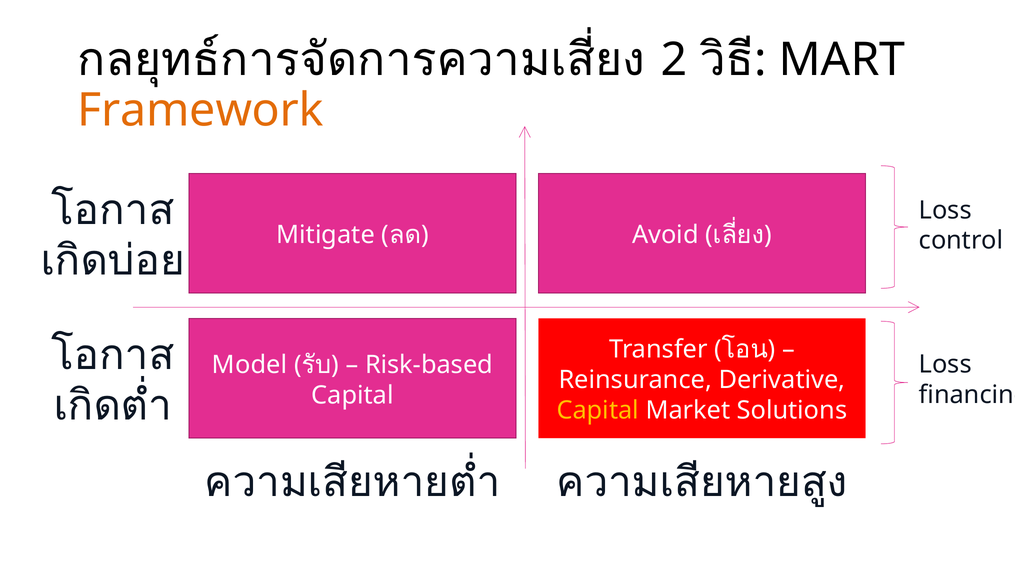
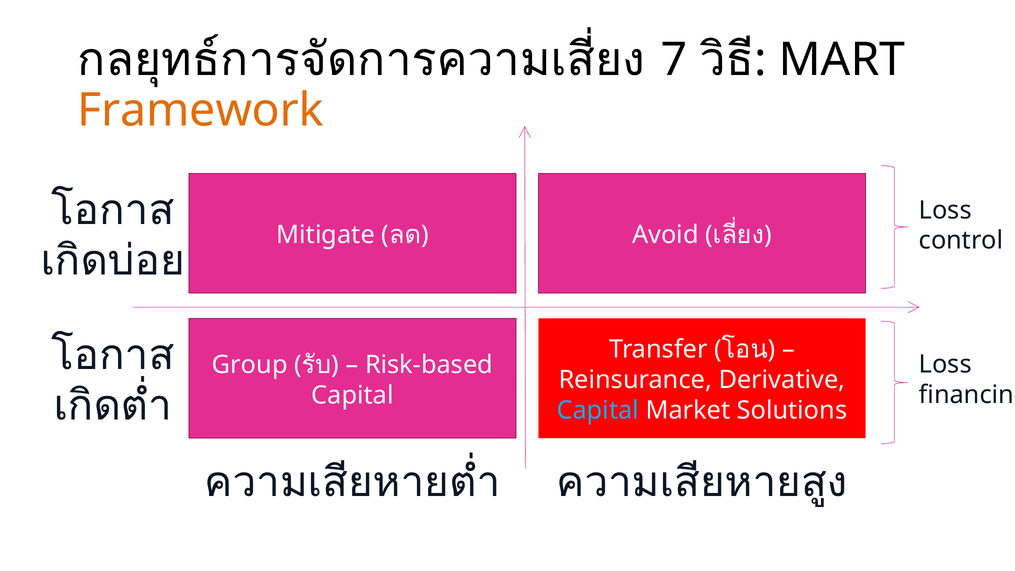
2: 2 -> 7 (674, 60)
Model: Model -> Group (250, 365)
Capital colour: yellow -> light blue (598, 410)
